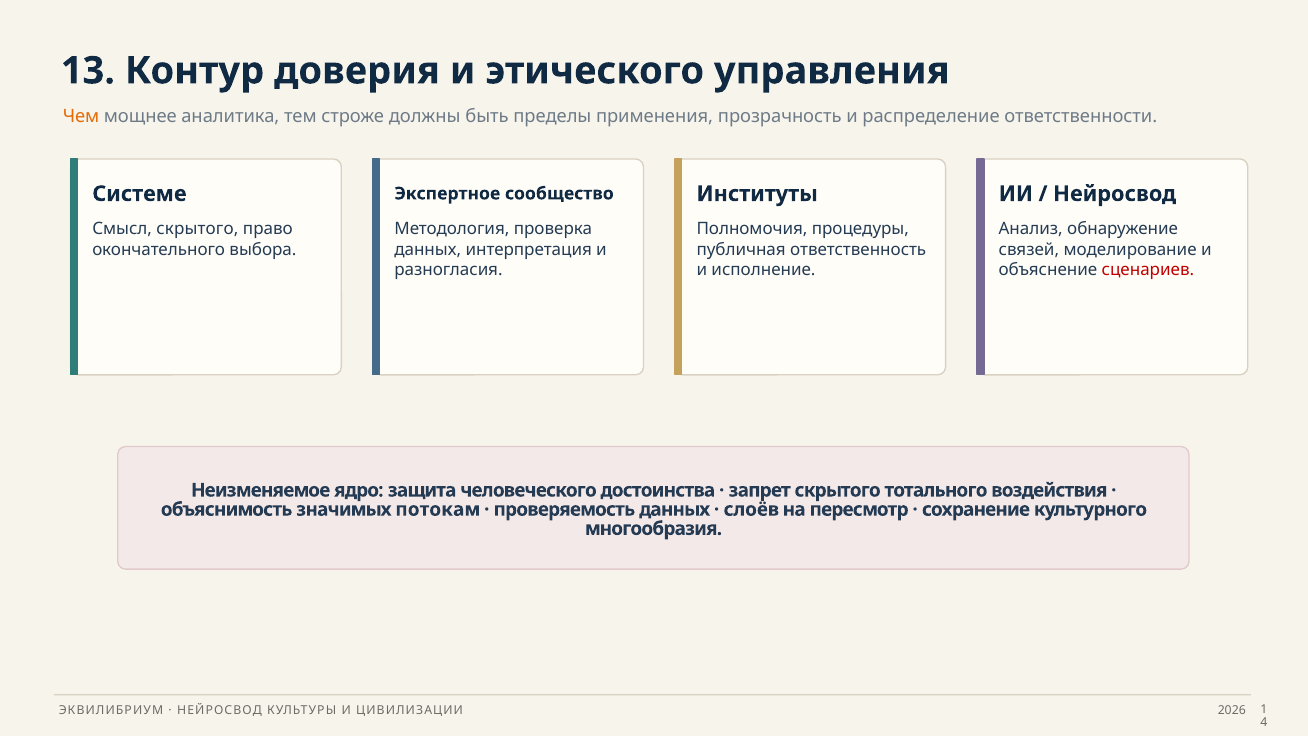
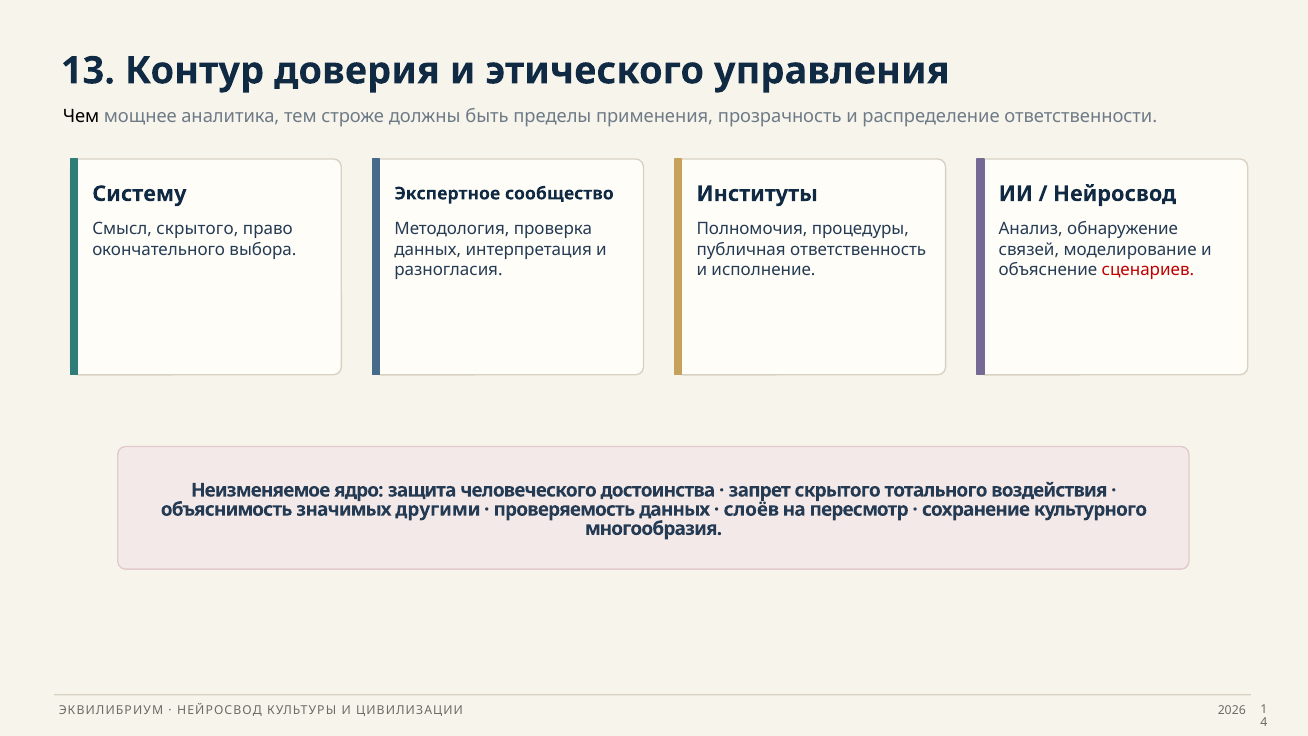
Чем colour: orange -> black (81, 116)
Системе: Системе -> Систему (139, 194)
потокам: потокам -> другими (438, 509)
